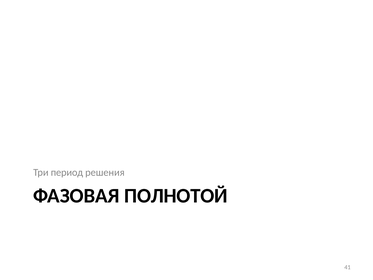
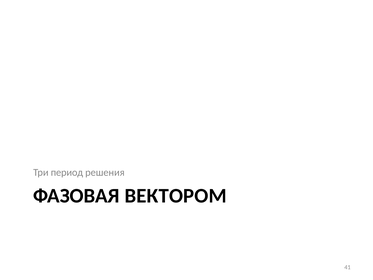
ПОЛНОТОЙ: ПОЛНОТОЙ -> ВЕКТОРОМ (176, 196)
